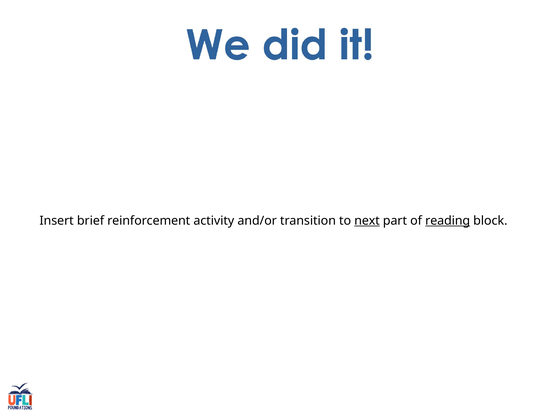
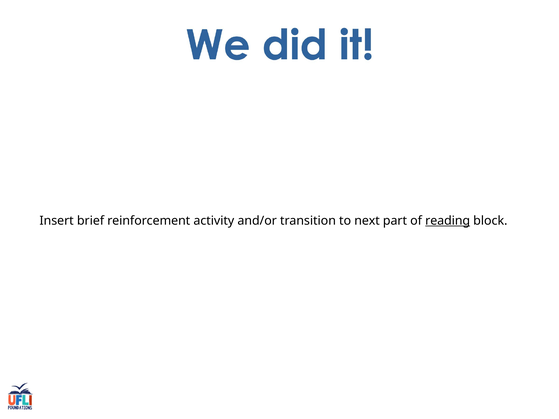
next underline: present -> none (367, 221)
